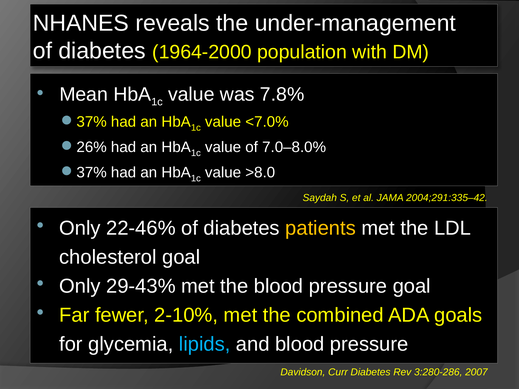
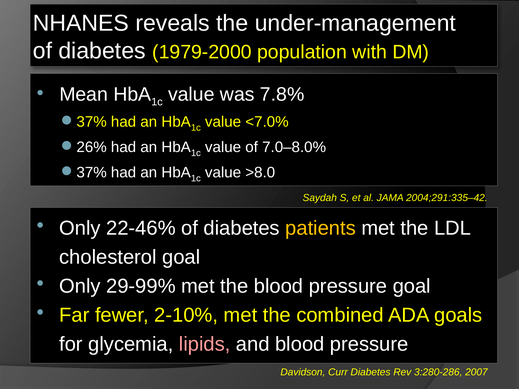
1964-2000: 1964-2000 -> 1979-2000 (202, 52)
29-43%: 29-43% -> 29-99% (141, 286)
lipids colour: light blue -> pink (205, 344)
